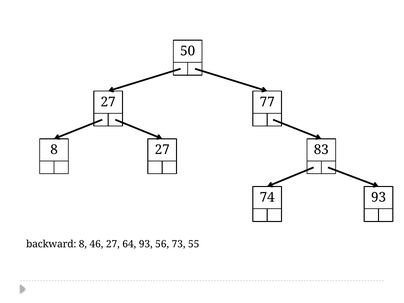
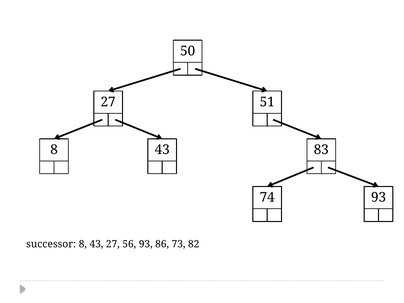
77: 77 -> 51 (267, 102)
27: 27 -> 43 (162, 150)
backward: backward -> successor (51, 244)
46: 46 -> 43 (96, 244)
64: 64 -> 56 (129, 244)
56: 56 -> 86 (162, 244)
55: 55 -> 82 (194, 244)
